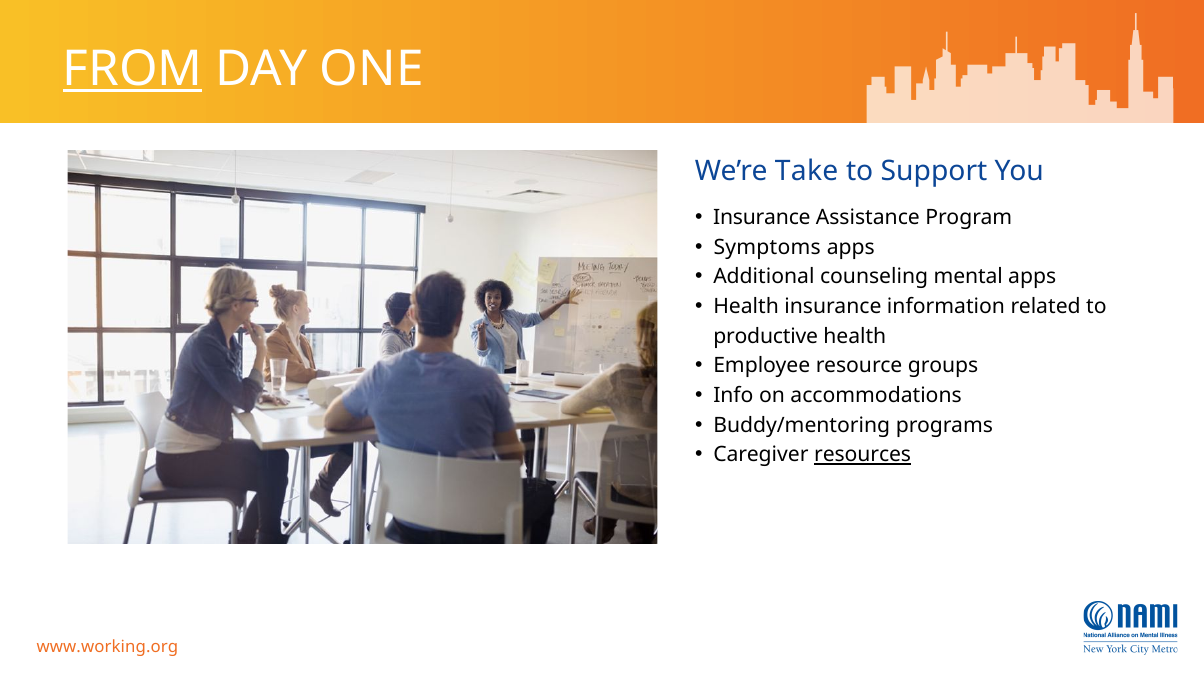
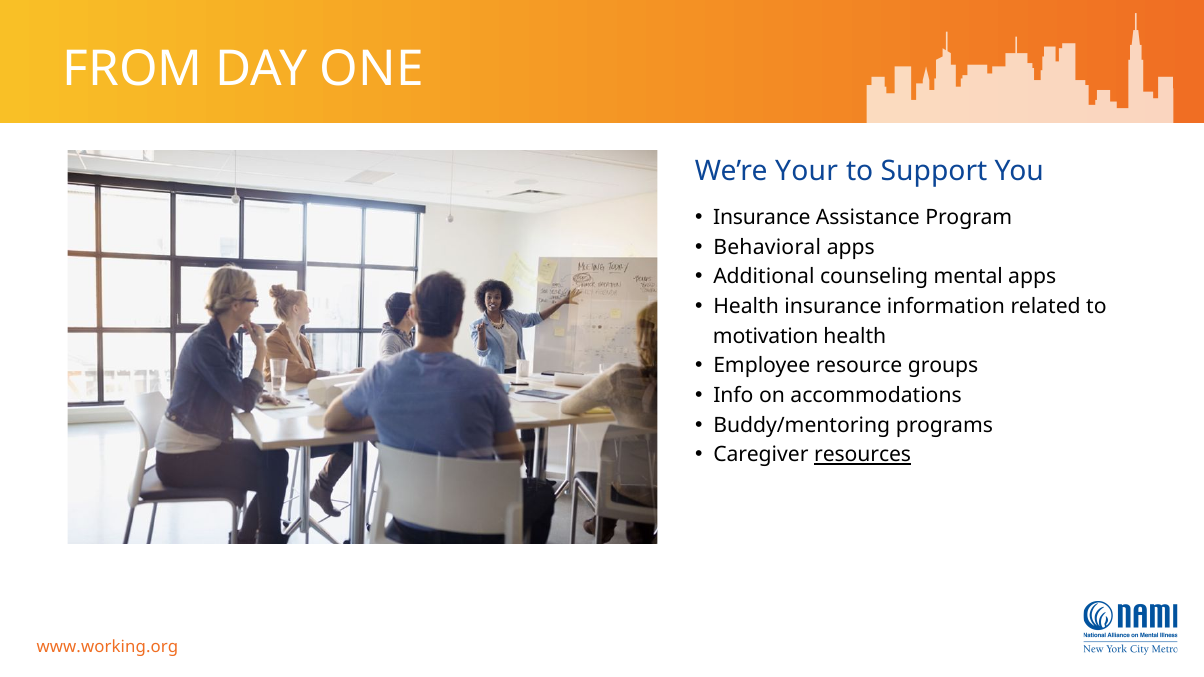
FROM underline: present -> none (133, 70)
Take: Take -> Your (807, 171)
Symptoms: Symptoms -> Behavioral (767, 247)
productive: productive -> motivation (766, 336)
